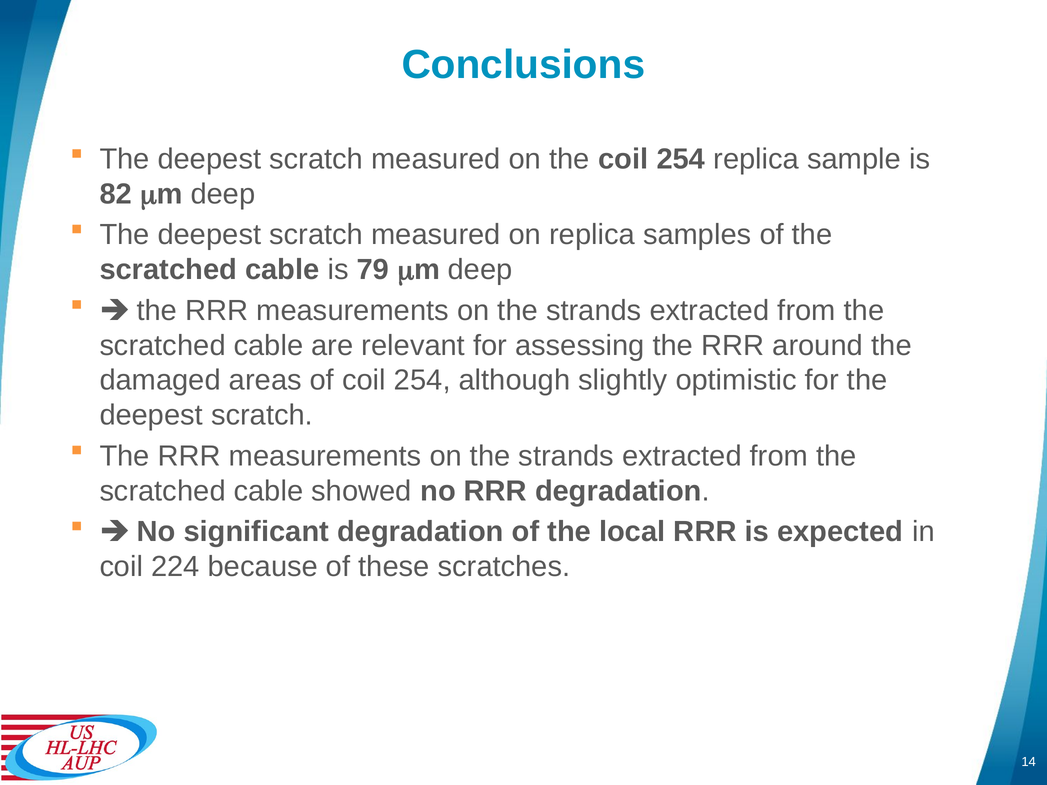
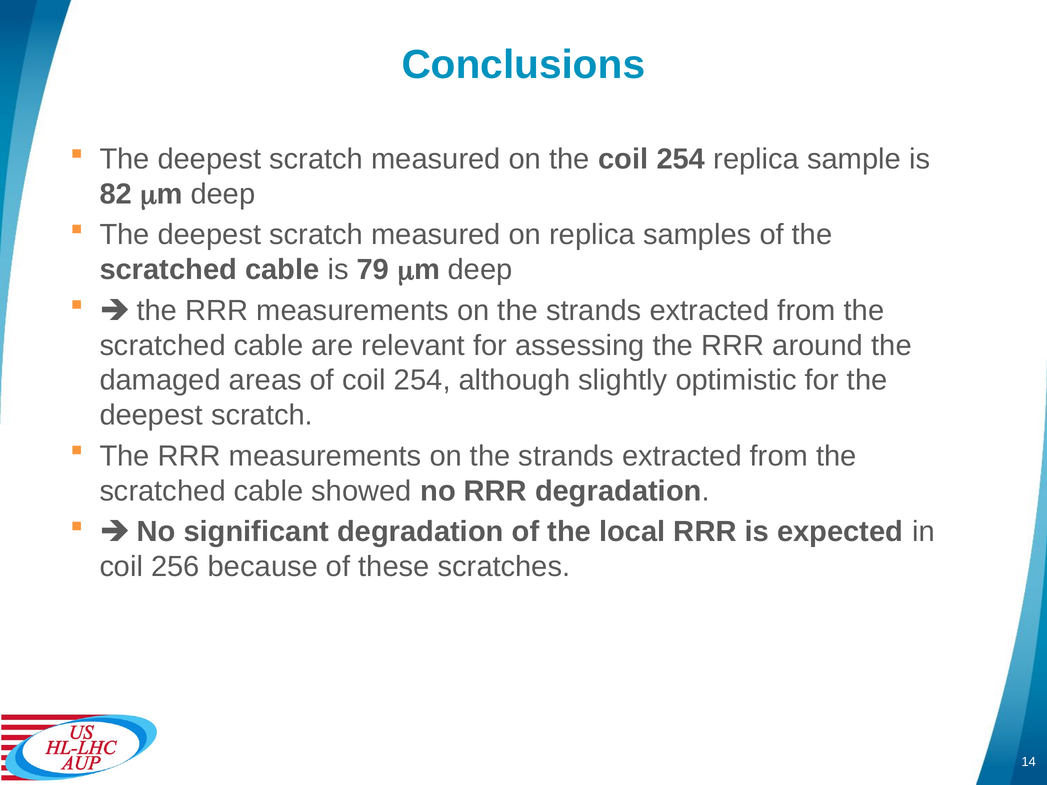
224: 224 -> 256 (175, 567)
